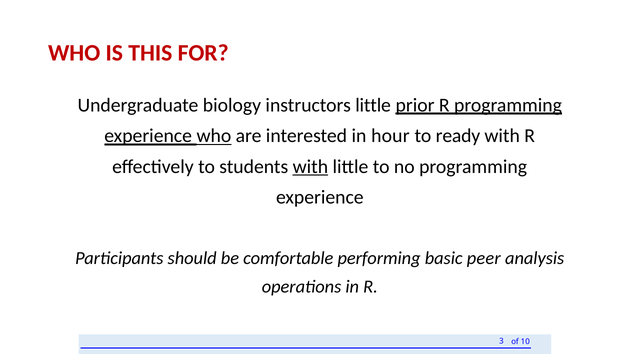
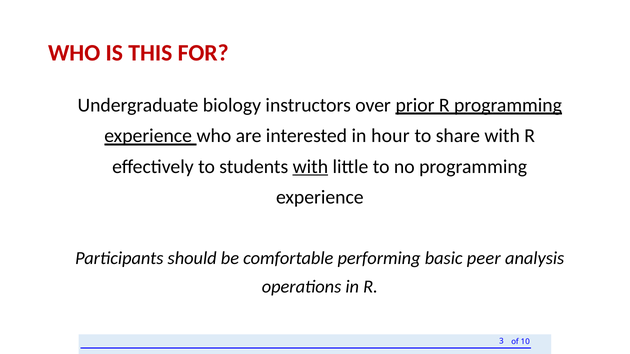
instructors little: little -> over (373, 105)
who underline: present -> none (214, 136)
ready: ready -> share (458, 136)
